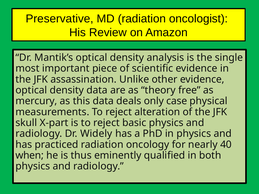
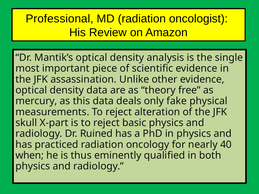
Preservative: Preservative -> Professional (60, 19)
case: case -> fake (177, 101)
Widely: Widely -> Ruined (96, 134)
